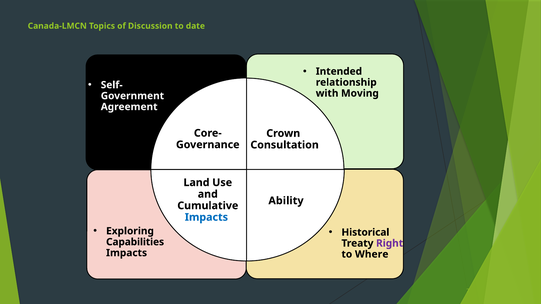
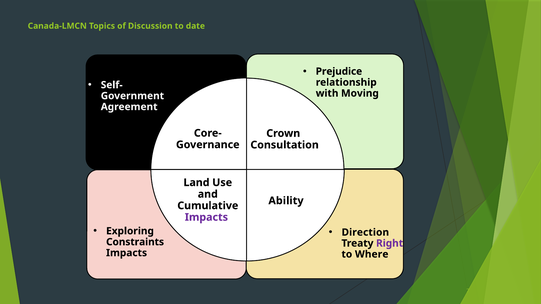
Intended: Intended -> Prejudice (339, 71)
Impacts colour: blue -> purple (206, 217)
Historical: Historical -> Direction (365, 233)
Capabilities: Capabilities -> Constraints (135, 242)
